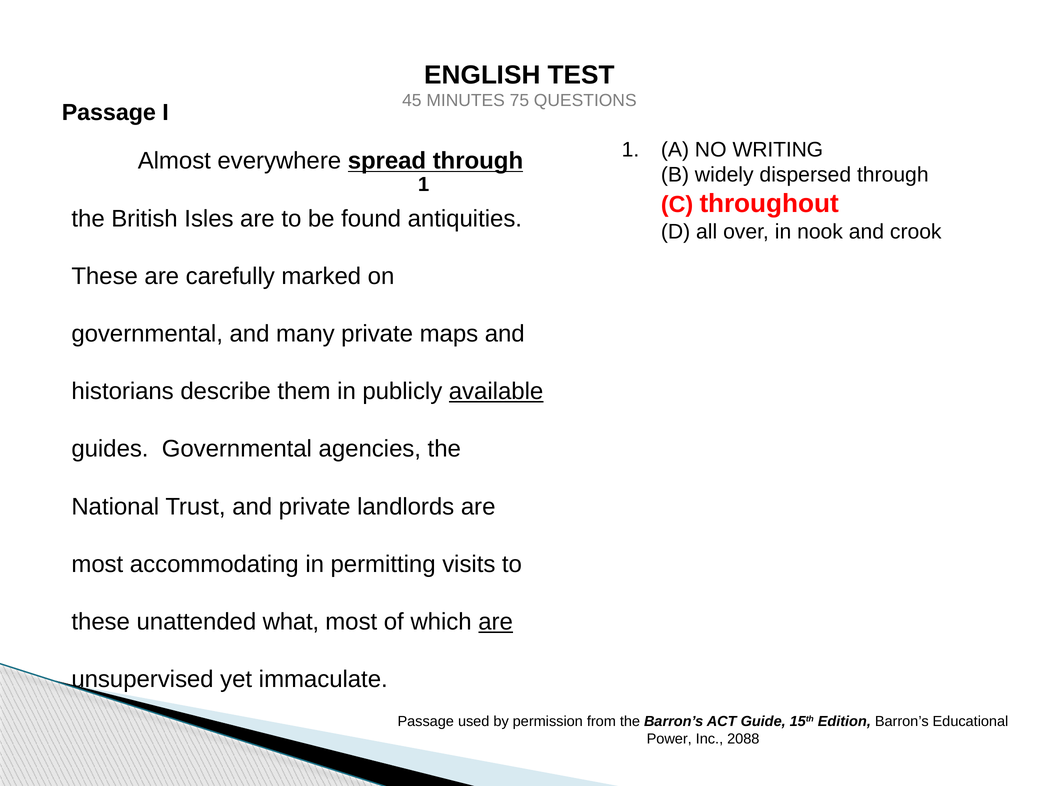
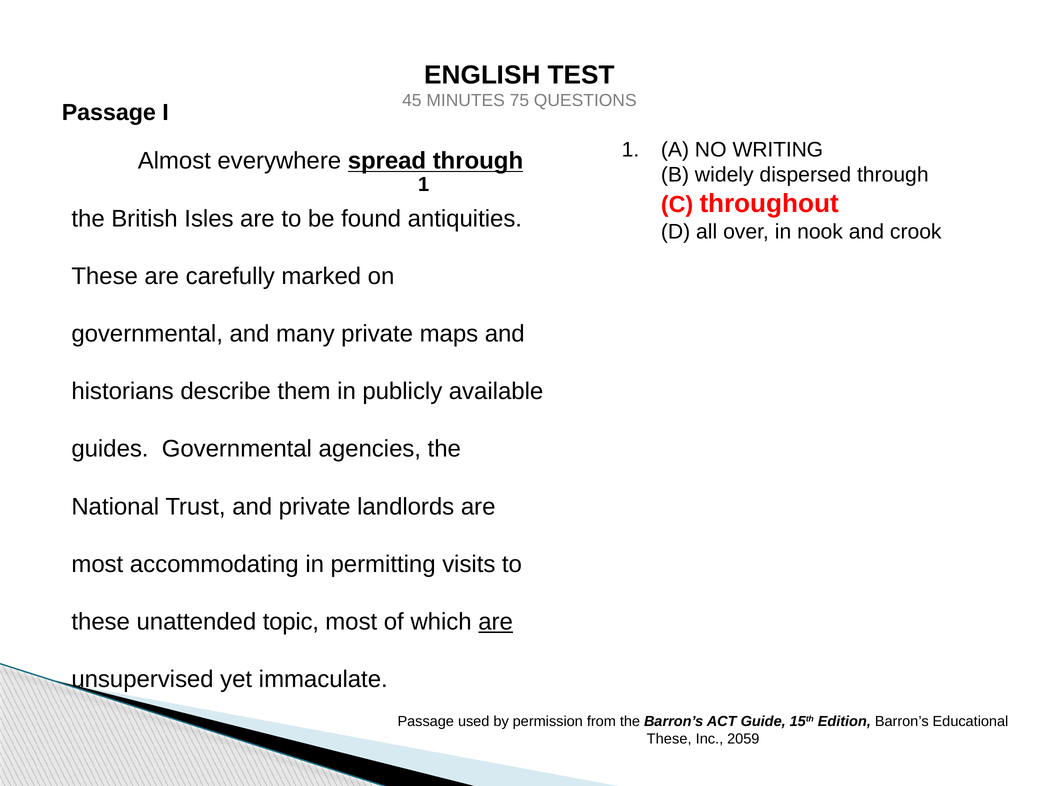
available underline: present -> none (496, 391)
what: what -> topic (291, 622)
Power: Power -> These (669, 739)
2088: 2088 -> 2059 (743, 739)
